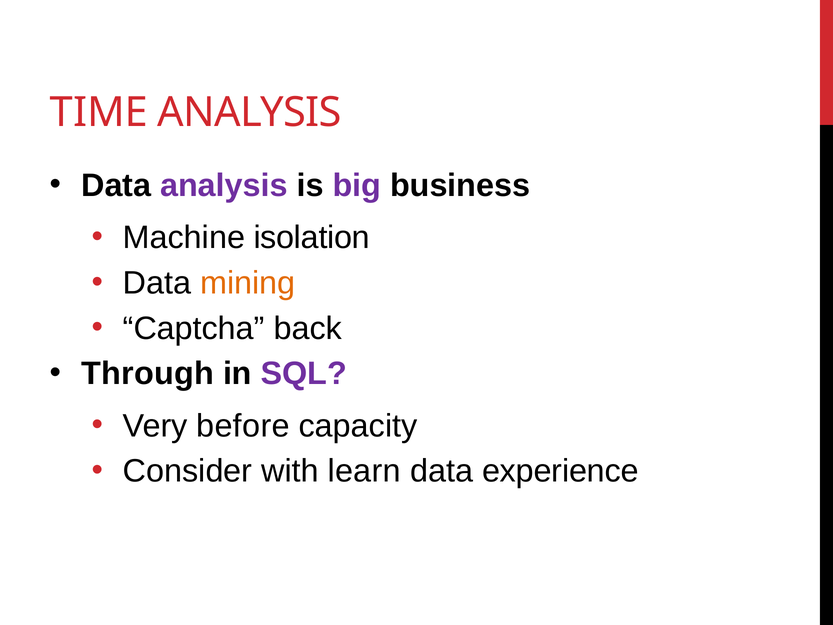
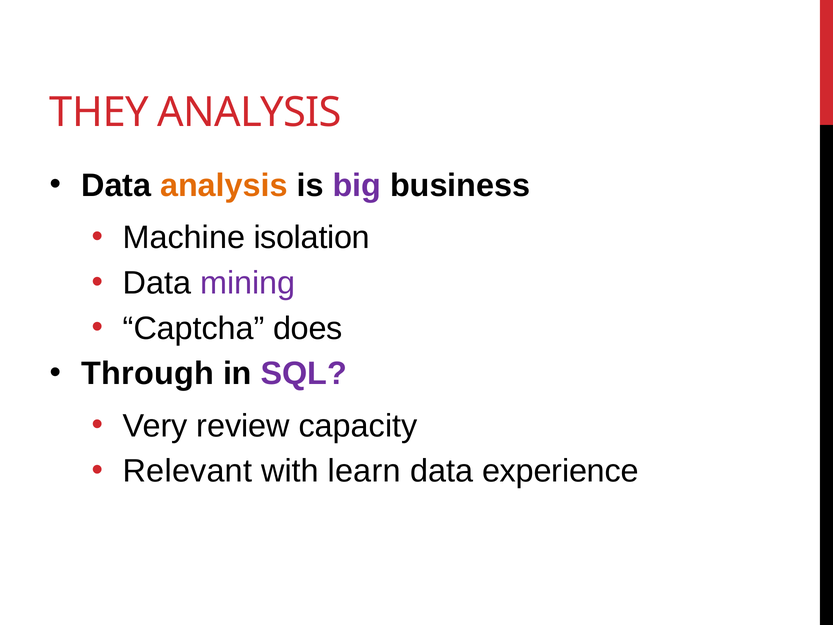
TIME: TIME -> THEY (99, 113)
analysis colour: purple -> orange (224, 185)
mining colour: orange -> purple (248, 283)
back: back -> does (308, 328)
before: before -> review (243, 426)
Consider: Consider -> Relevant (187, 471)
